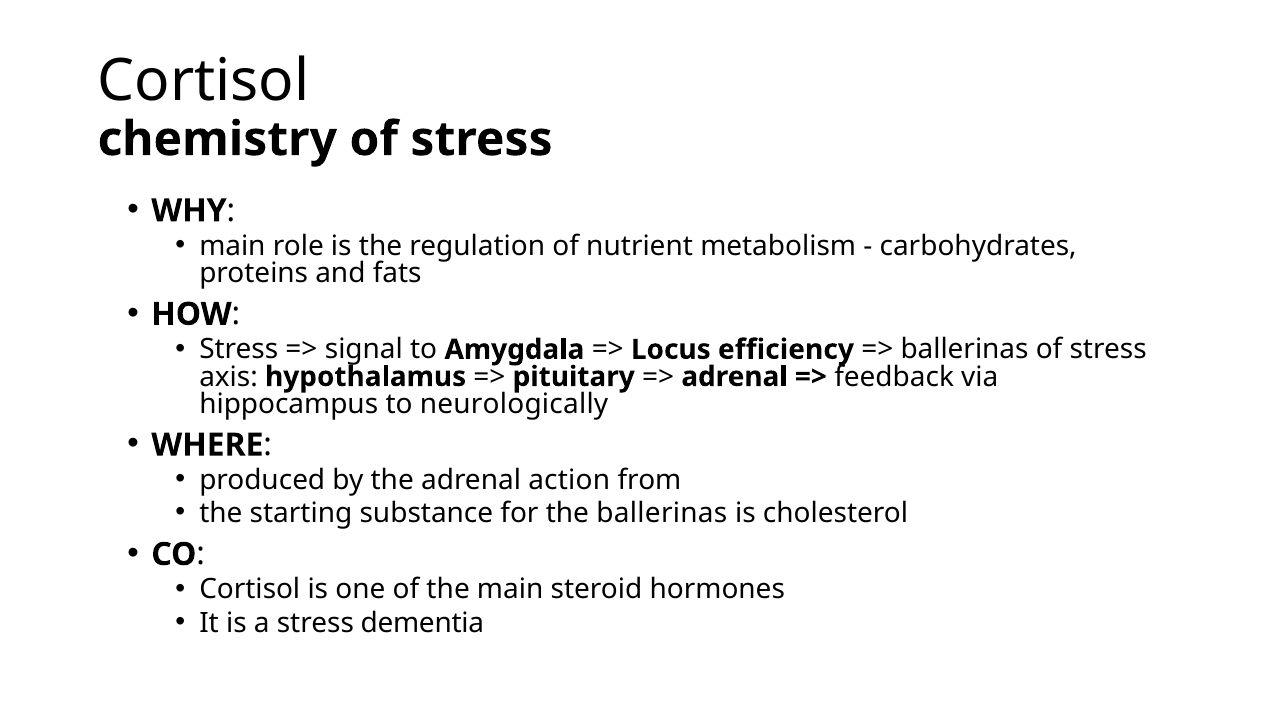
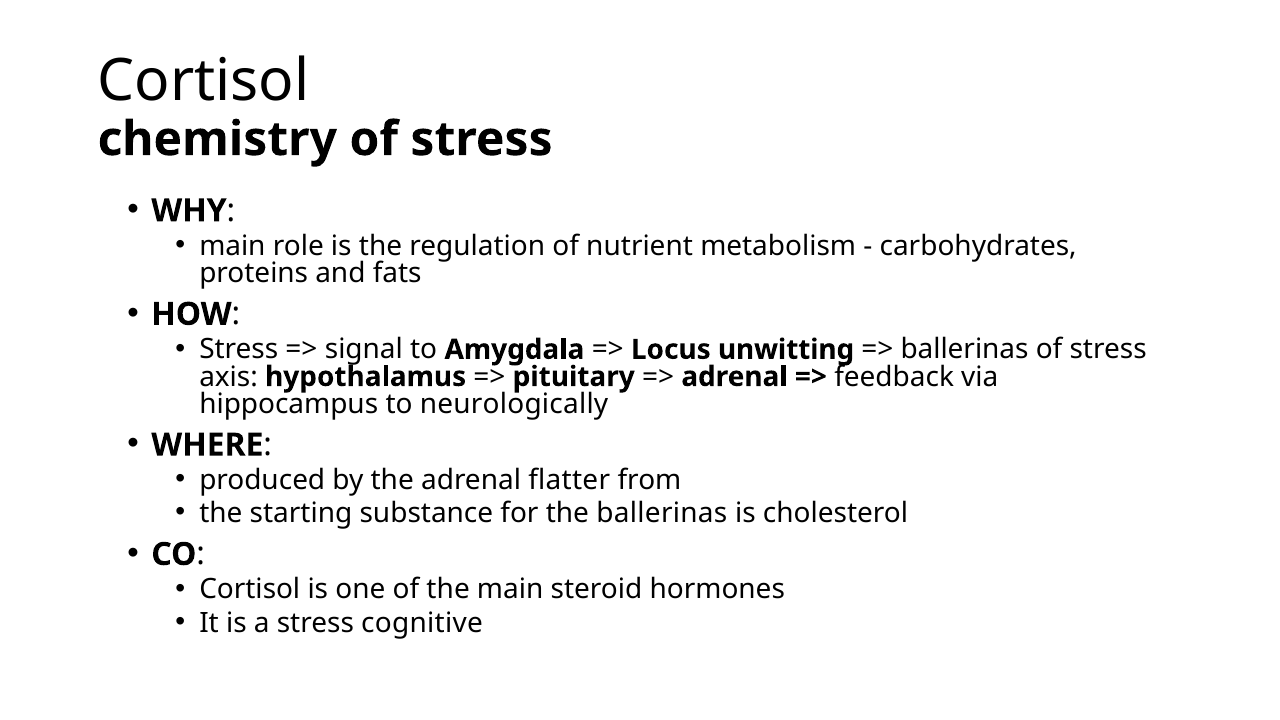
efficiency: efficiency -> unwitting (786, 350)
action: action -> flatter (569, 480)
dementia: dementia -> cognitive (422, 623)
